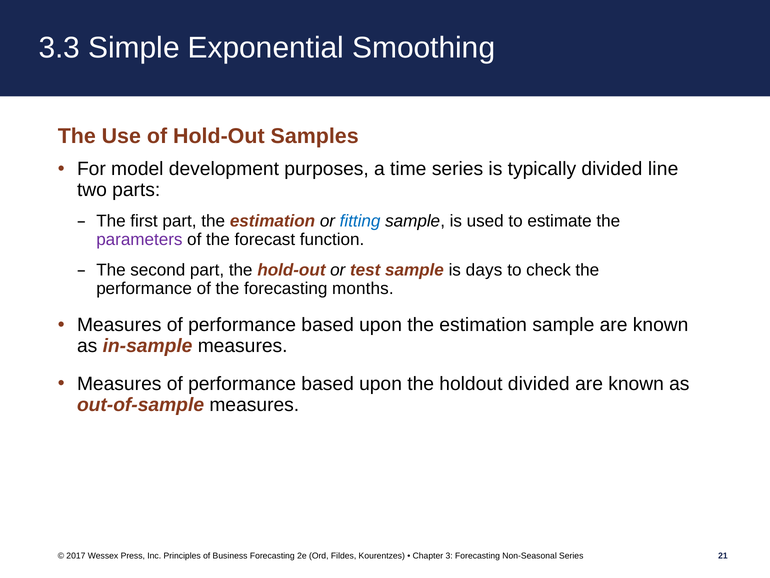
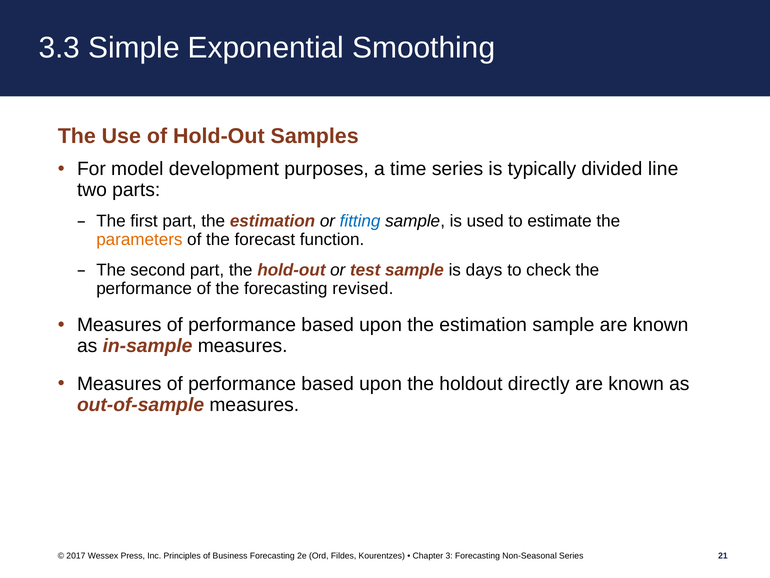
parameters colour: purple -> orange (139, 239)
months: months -> revised (363, 288)
holdout divided: divided -> directly (539, 383)
